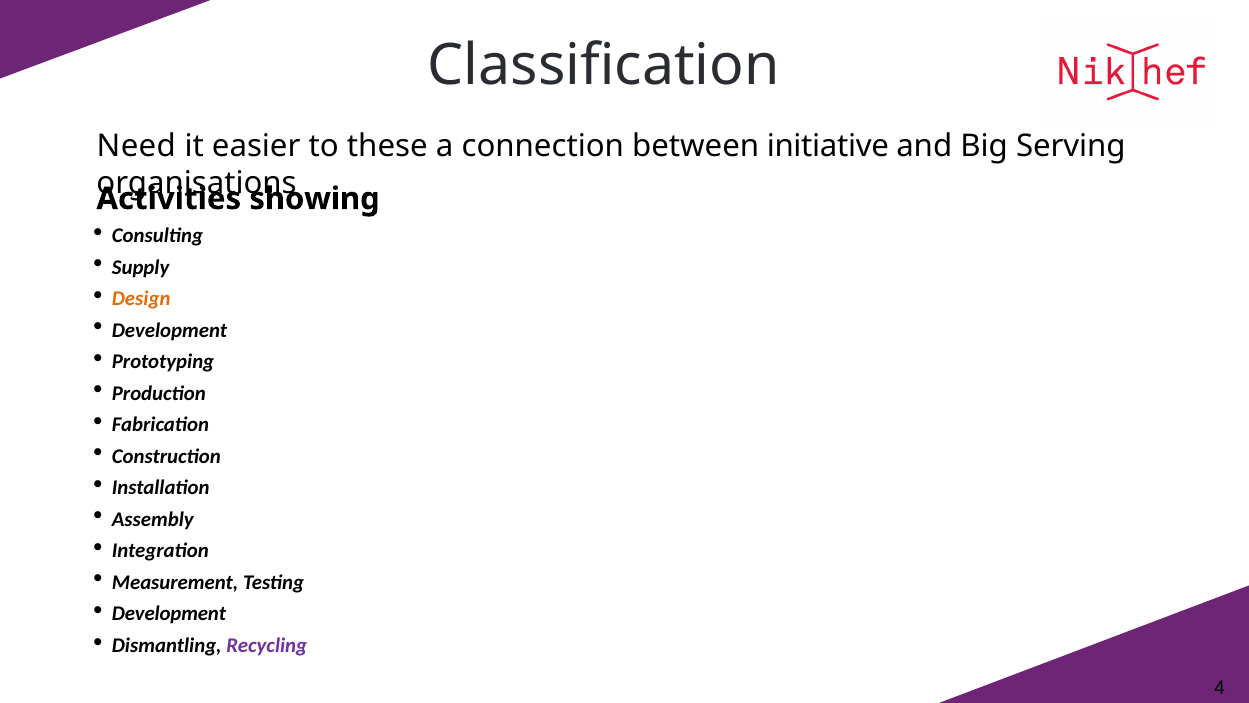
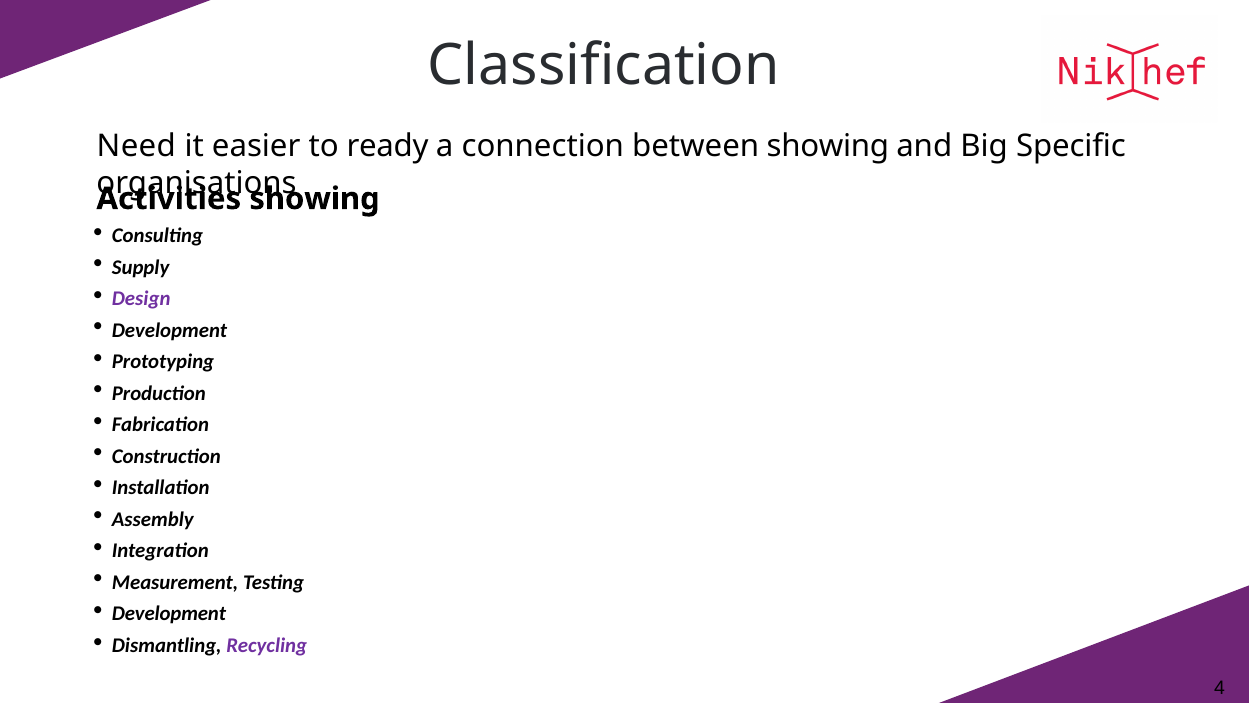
these: these -> ready (388, 146)
between initiative: initiative -> showing (828, 146)
Serving: Serving -> Specific (1071, 146)
Design colour: orange -> purple (141, 299)
